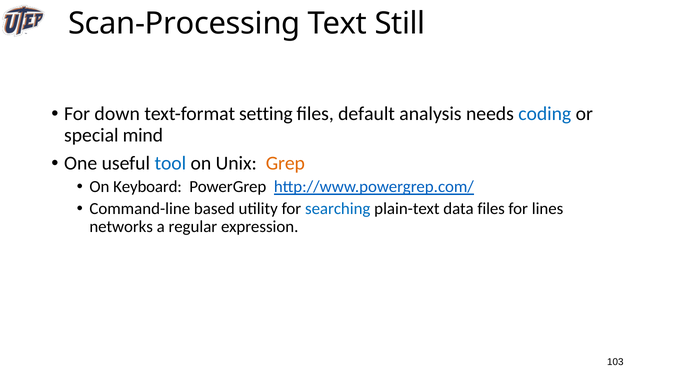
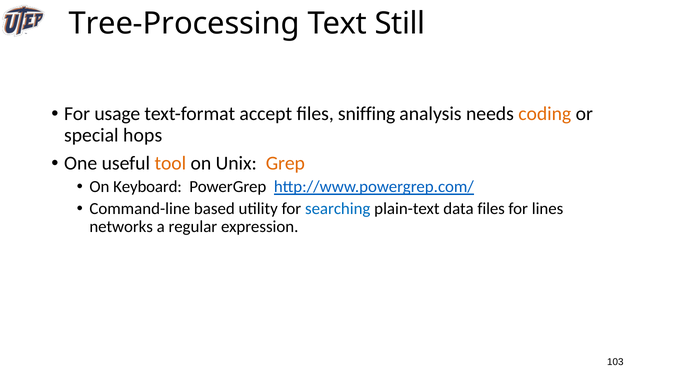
Scan-Processing: Scan-Processing -> Tree-Processing (184, 23)
down: down -> usage (117, 114)
setting: setting -> accept (266, 114)
default: default -> sniffing (367, 114)
coding colour: blue -> orange (545, 114)
mind: mind -> hops (143, 135)
tool colour: blue -> orange (170, 164)
